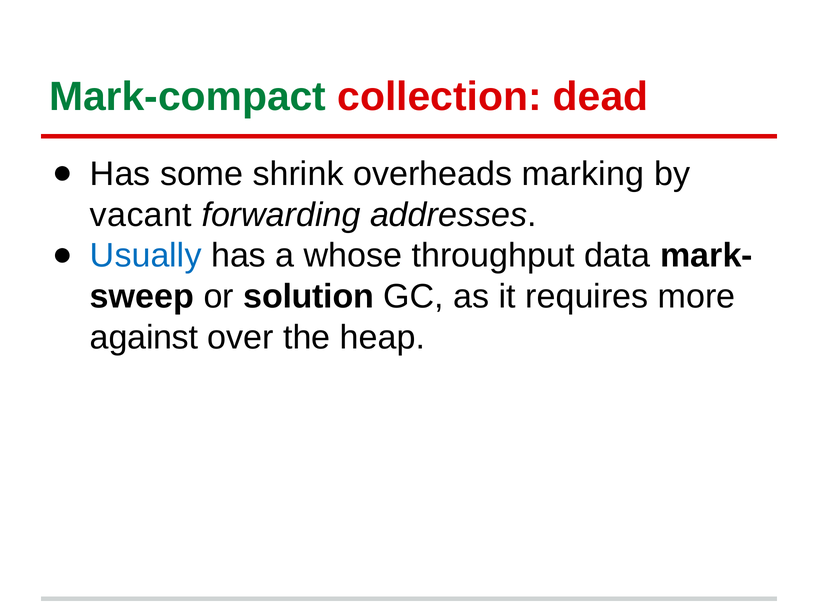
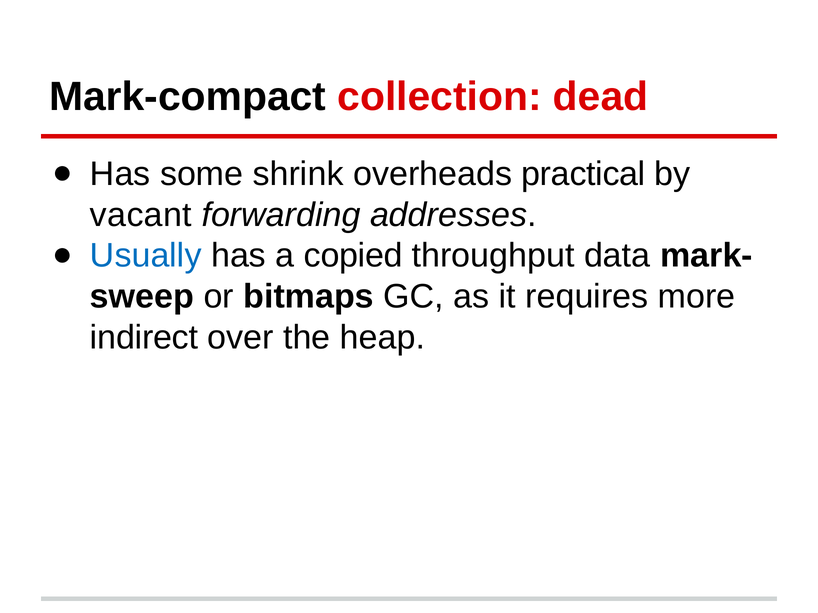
Mark-compact colour: green -> black (188, 97)
marking: marking -> practical (583, 174)
whose: whose -> copied (353, 256)
solution: solution -> bitmaps (309, 297)
against: against -> indirect (144, 338)
